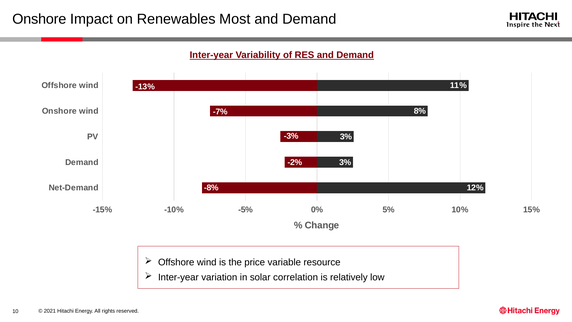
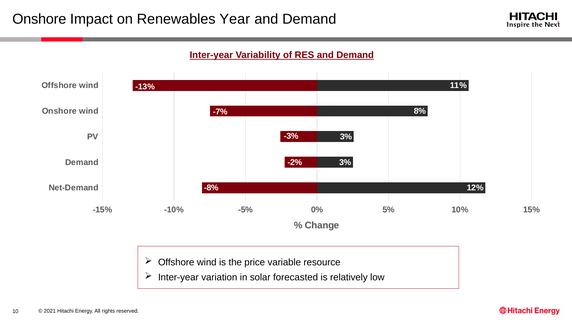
Most: Most -> Year (235, 19)
correlation: correlation -> forecasted (296, 277)
